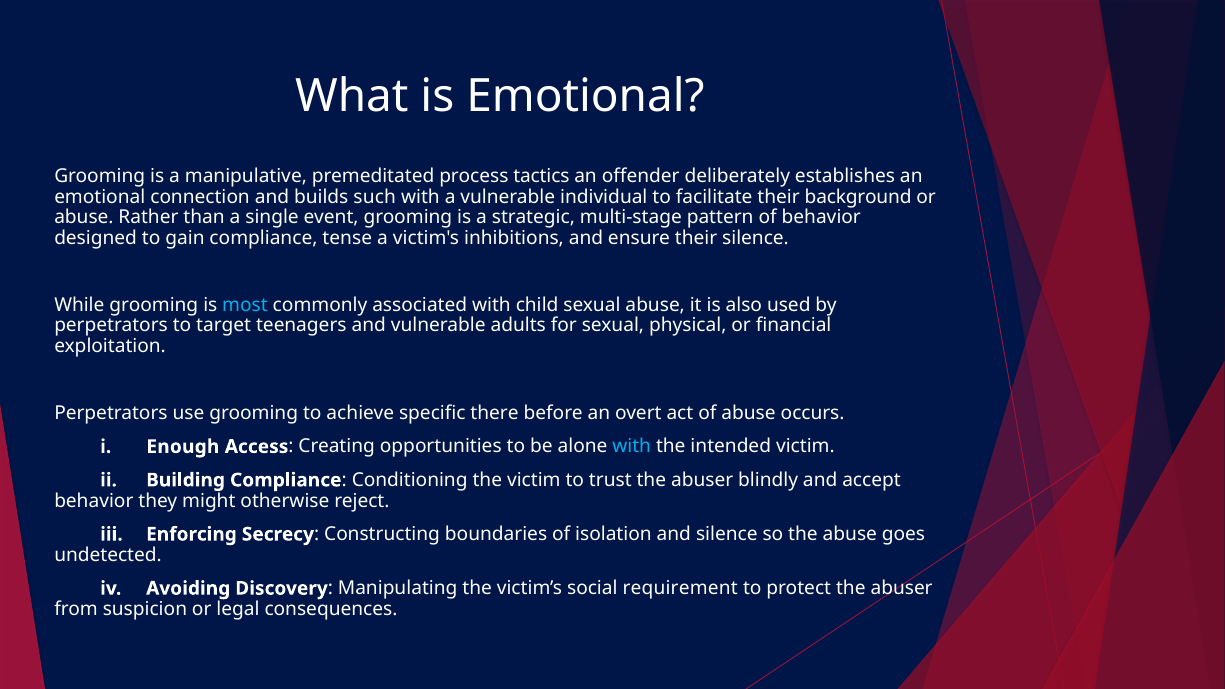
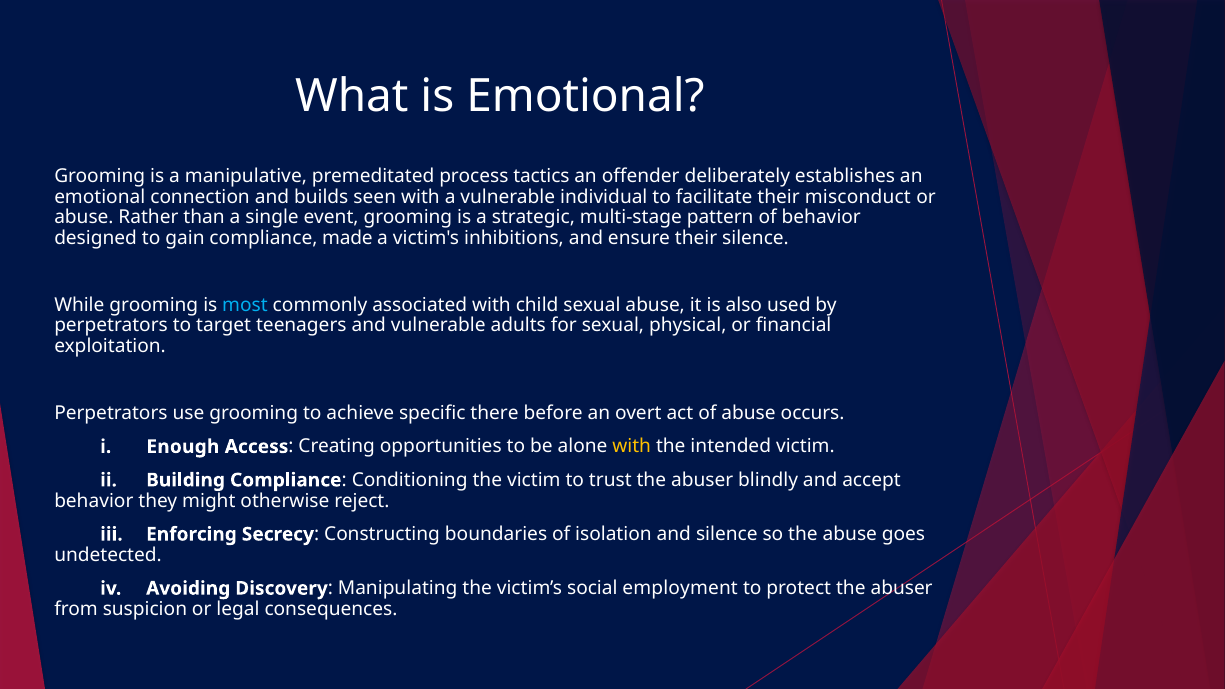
such: such -> seen (375, 197)
background: background -> misconduct (858, 197)
tense: tense -> made (347, 238)
with colour: light blue -> yellow (632, 447)
requirement: requirement -> employment (680, 588)
